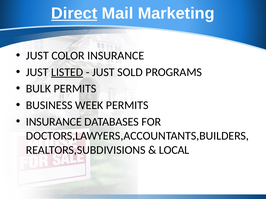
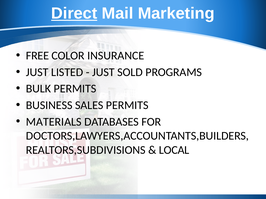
JUST: JUST -> FREE (37, 56)
LISTED underline: present -> none (67, 72)
WEEK: WEEK -> SALES (89, 105)
INSURANCE: INSURANCE -> MATERIALS (54, 122)
